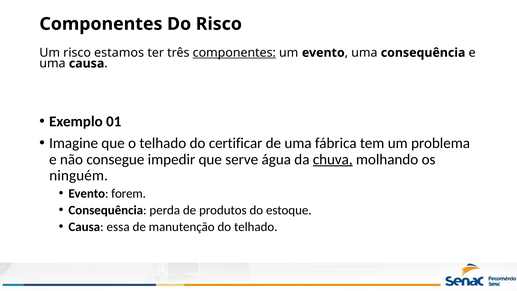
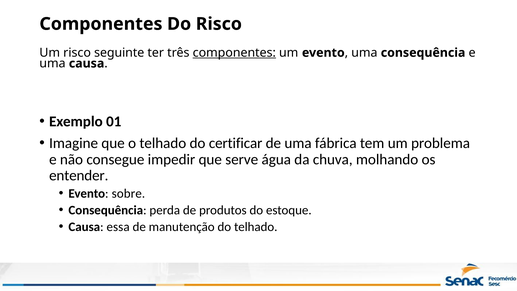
estamos: estamos -> seguinte (119, 53)
chuva underline: present -> none (333, 159)
ninguém: ninguém -> entender (79, 176)
forem: forem -> sobre (128, 193)
